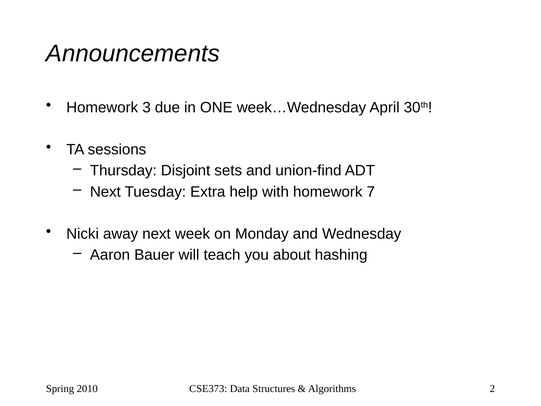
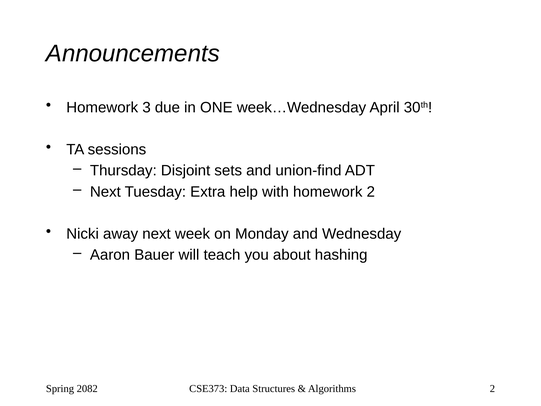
homework 7: 7 -> 2 (371, 192)
2010: 2010 -> 2082 (87, 388)
